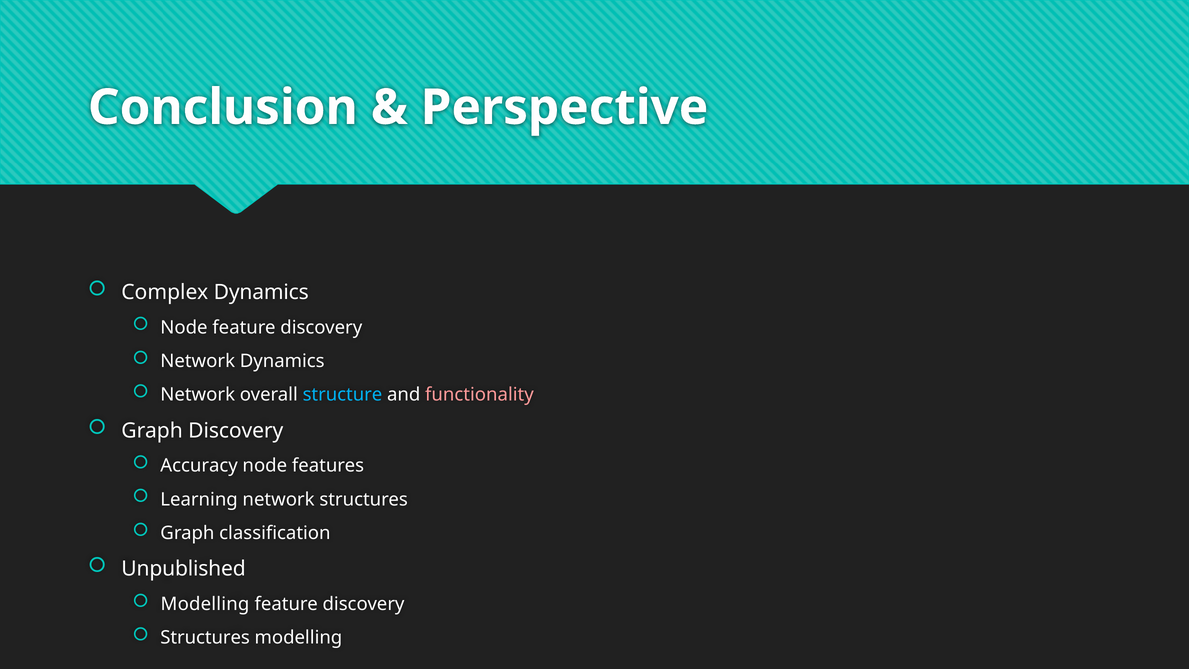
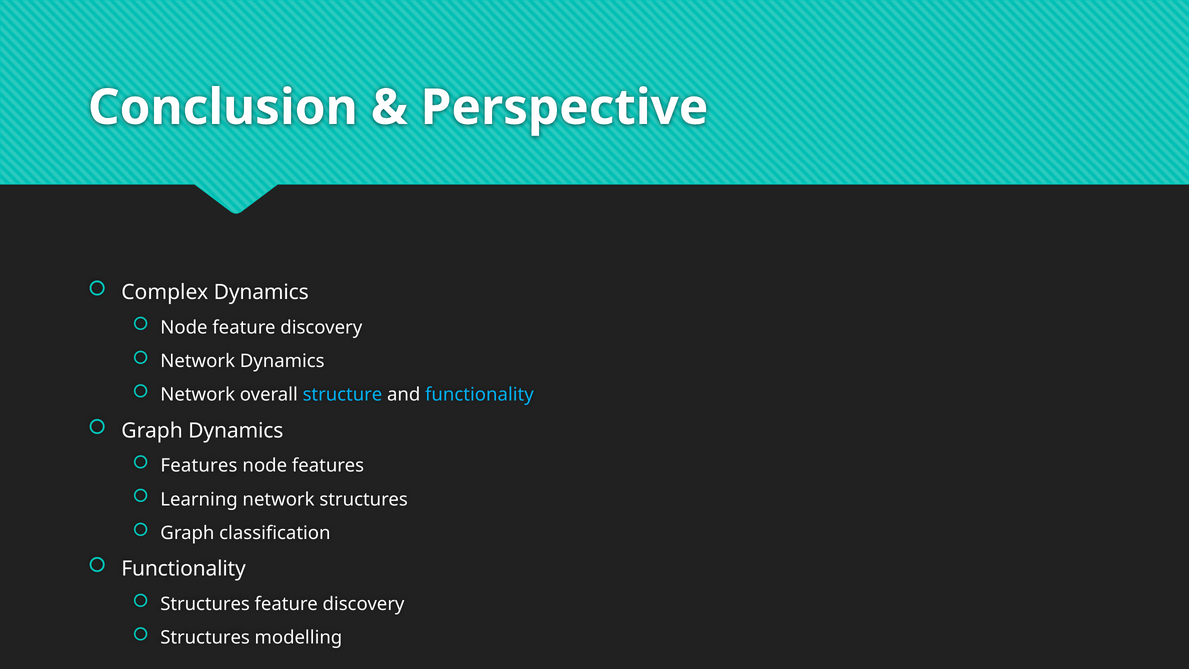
functionality colour: pink -> light blue (479, 395)
Graph Discovery: Discovery -> Dynamics (236, 431)
Accuracy: Accuracy -> Features (199, 466)
Unpublished: Unpublished -> Functionality (184, 569)
Modelling: Modelling -> Structures (205, 604)
